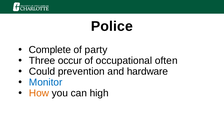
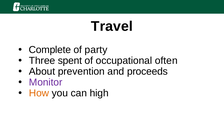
Police: Police -> Travel (112, 26)
occur: occur -> spent (70, 61)
Could: Could -> About (42, 71)
hardware: hardware -> proceeds (147, 71)
Monitor colour: blue -> purple (46, 82)
